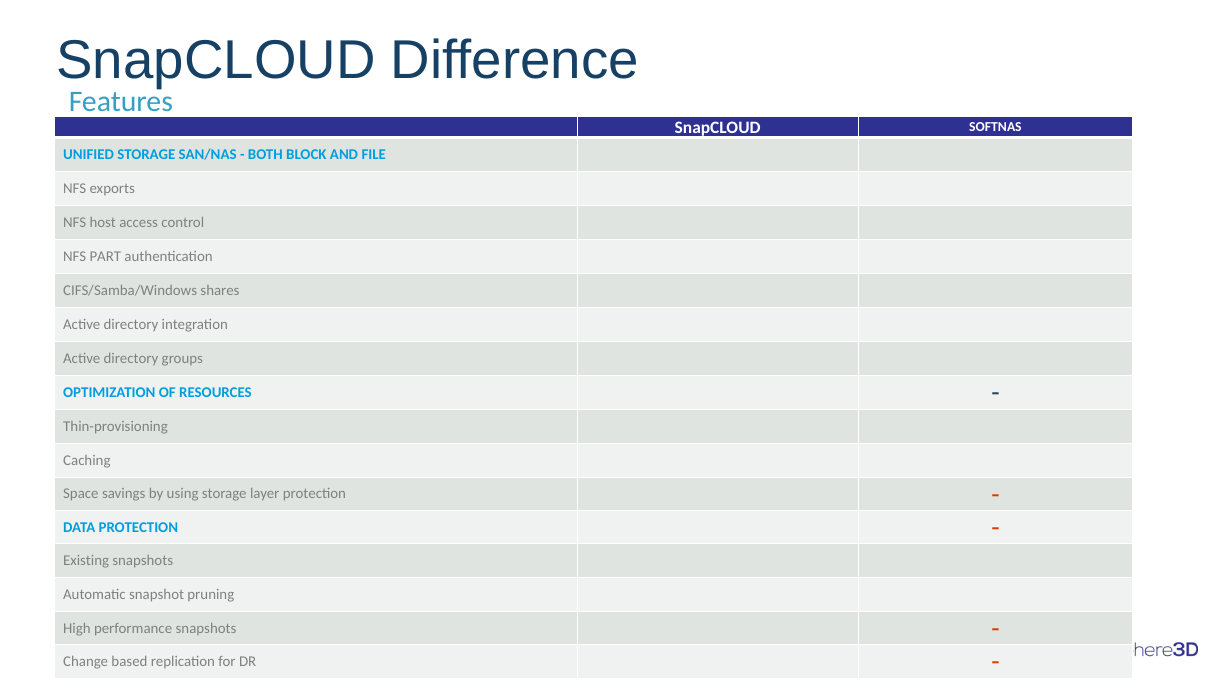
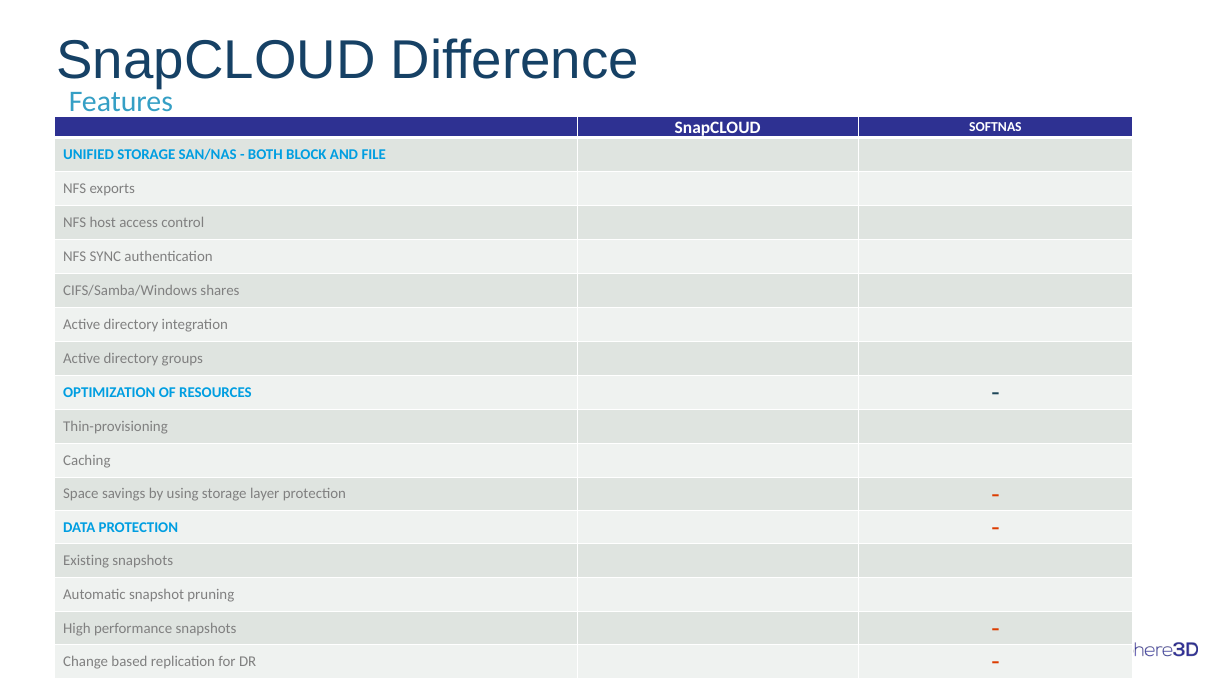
PART: PART -> SYNC (105, 257)
